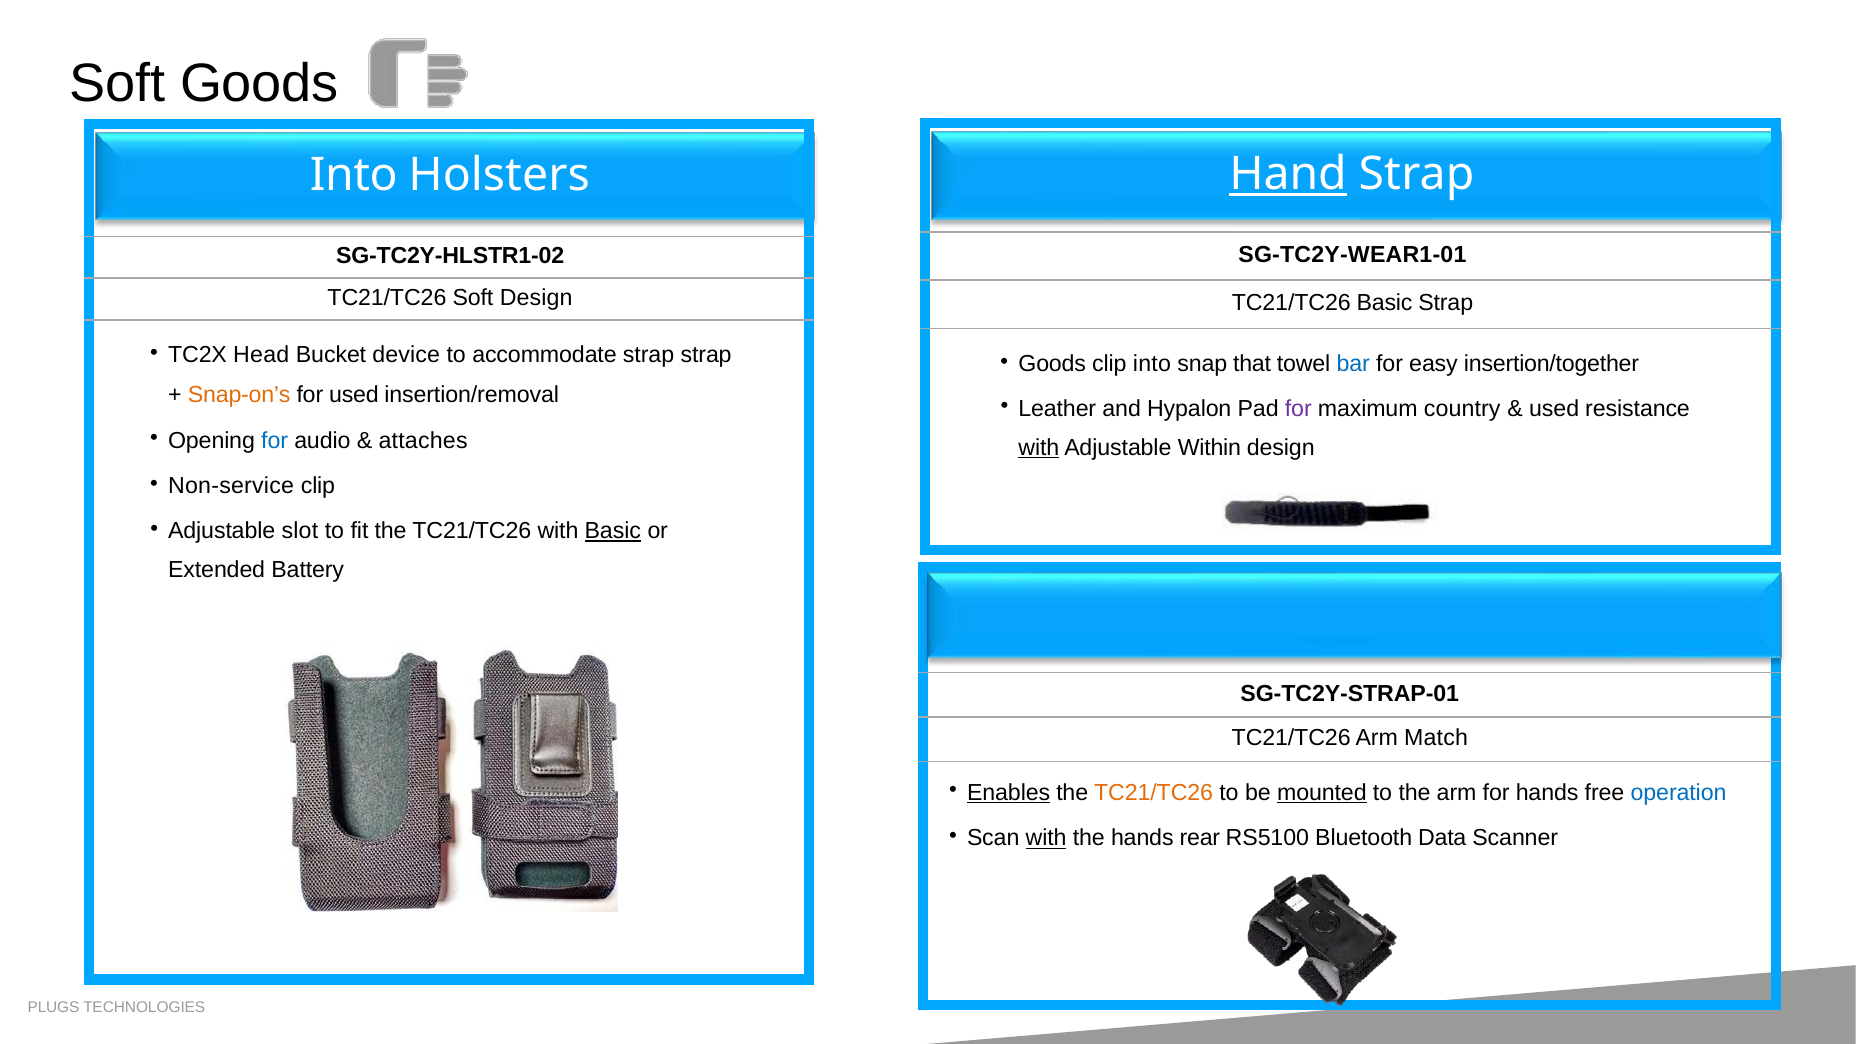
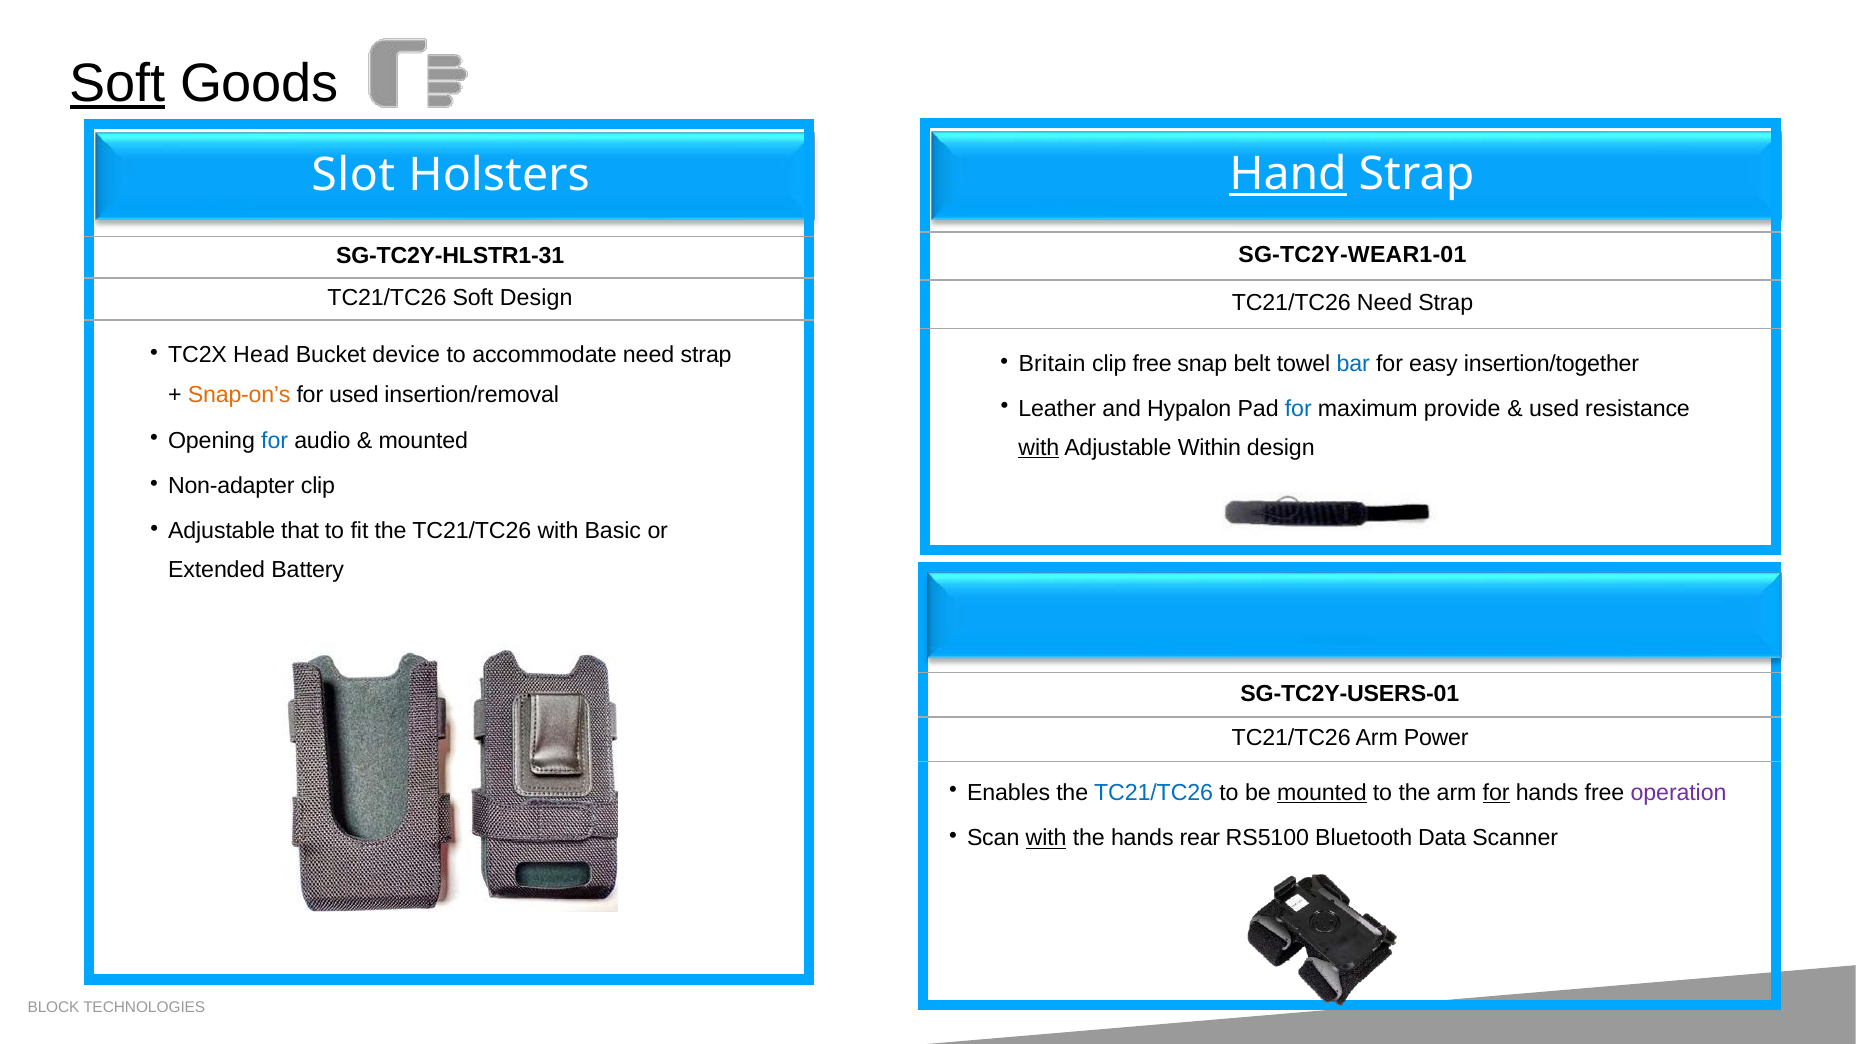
Soft underline: none -> present (117, 84)
Into: Into -> Slot (353, 175)
SG-TC2Y-HLSTR1-02: SG-TC2Y-HLSTR1-02 -> SG-TC2Y-HLSTR1-31 (450, 256)
TC21/TC26 Basic: Basic -> Need (1385, 303)
accommodate strap: strap -> need (649, 355)
Goods: Goods -> Britain (1052, 364)
clip into: into -> free (1152, 364)
that: that -> belt (1252, 364)
for colour: purple -> blue (1298, 409)
country: country -> provide (1462, 409)
attaches: attaches -> mounted (423, 441)
Non-service: Non-service -> Non-adapter (231, 486)
slot: slot -> that (300, 531)
Basic underline: present -> none (613, 531)
SG-TC2Y-STRAP-01: SG-TC2Y-STRAP-01 -> SG-TC2Y-USERS-01 (1350, 693)
Match: Match -> Power (1436, 738)
Enables underline: present -> none (1009, 793)
TC21/TC26 colour: orange -> blue (1154, 793)
for underline: none -> present (1496, 793)
operation colour: blue -> purple (1679, 793)
PLUGS: PLUGS -> BLOCK (53, 1008)
